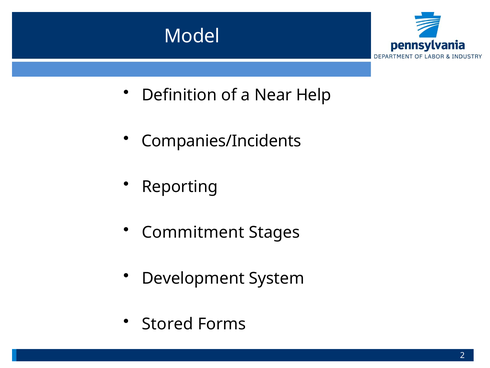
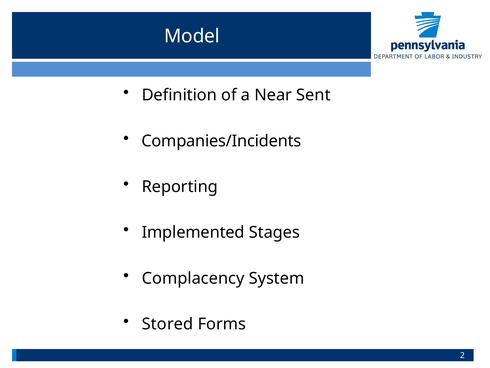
Help: Help -> Sent (313, 95)
Commitment: Commitment -> Implemented (193, 232)
Development: Development -> Complacency (193, 278)
